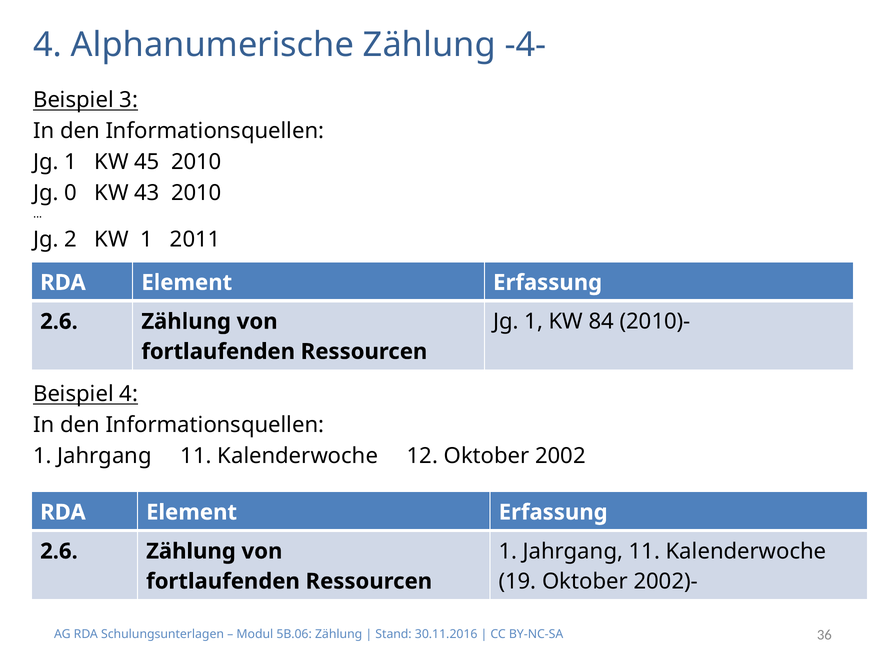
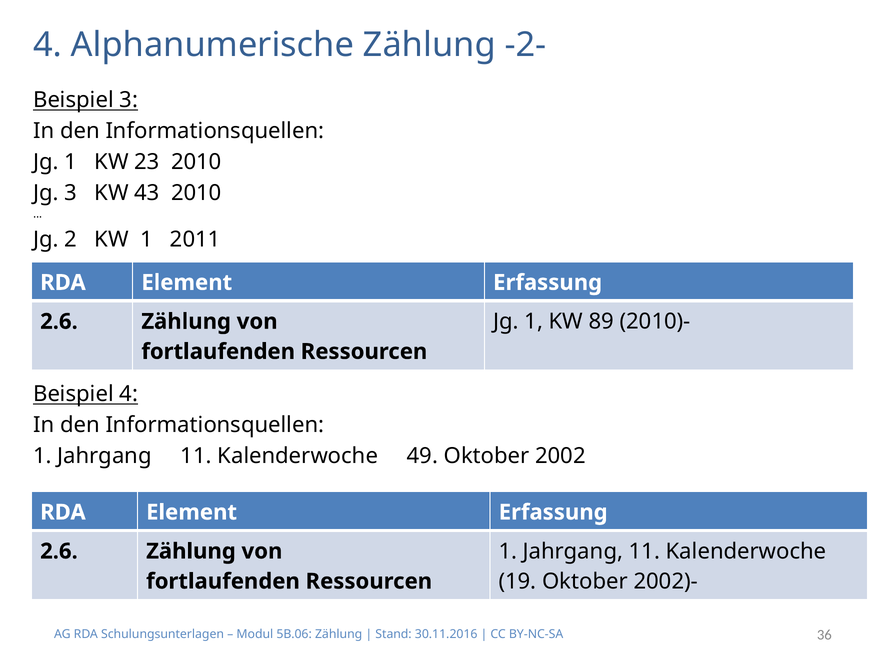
-4-: -4- -> -2- (526, 45)
45: 45 -> 23 (147, 162)
Jg 0: 0 -> 3 (71, 193)
84: 84 -> 89 (601, 322)
12: 12 -> 49 (422, 456)
